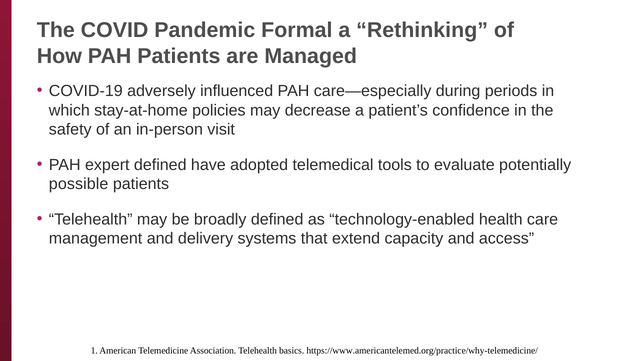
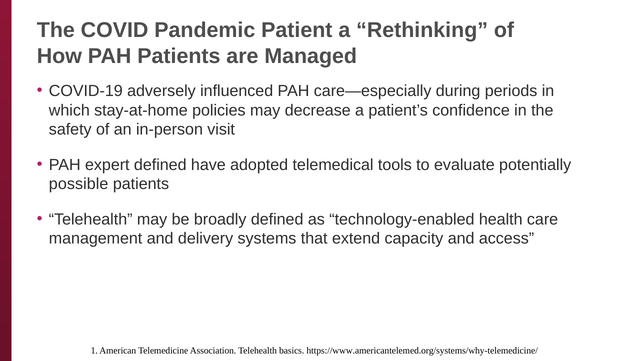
Formal: Formal -> Patient (297, 30)
https://www.americantelemed.org/practice/why-telemedicine/: https://www.americantelemed.org/practice/why-telemedicine/ -> https://www.americantelemed.org/systems/why-telemedicine/ (422, 350)
